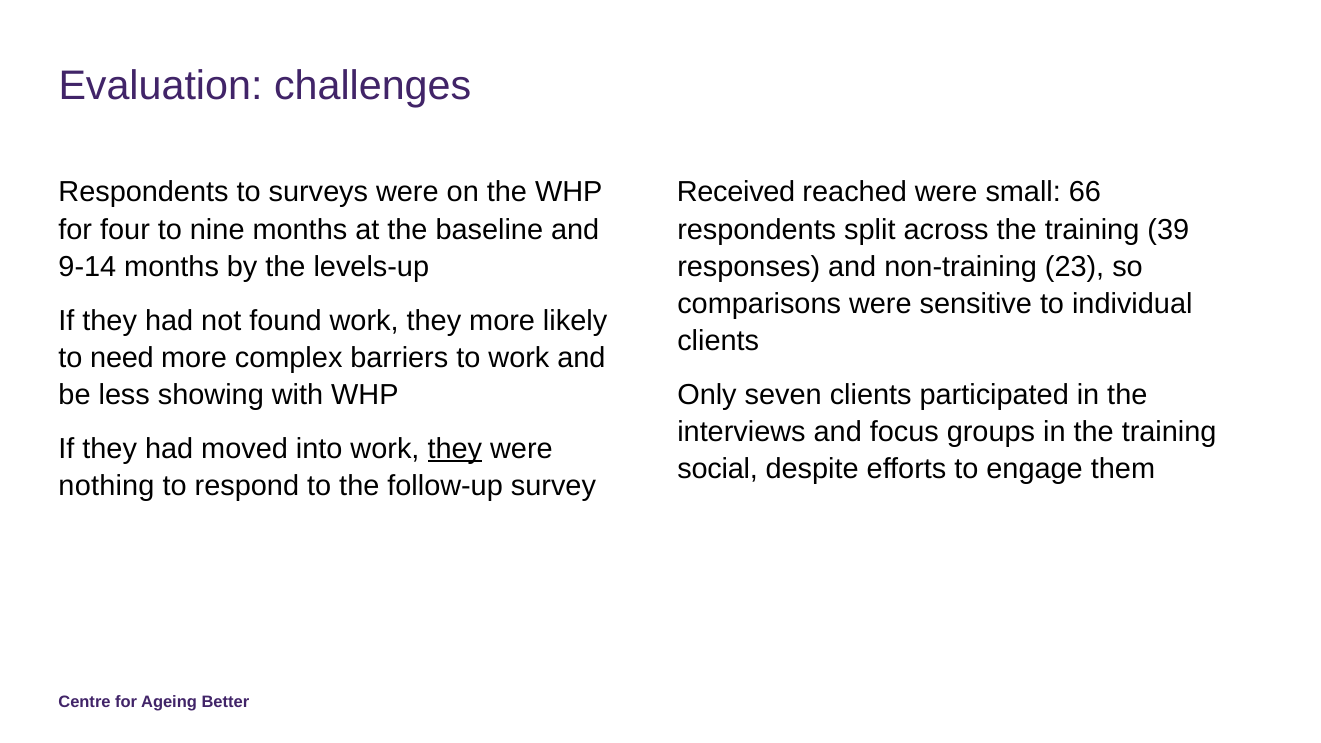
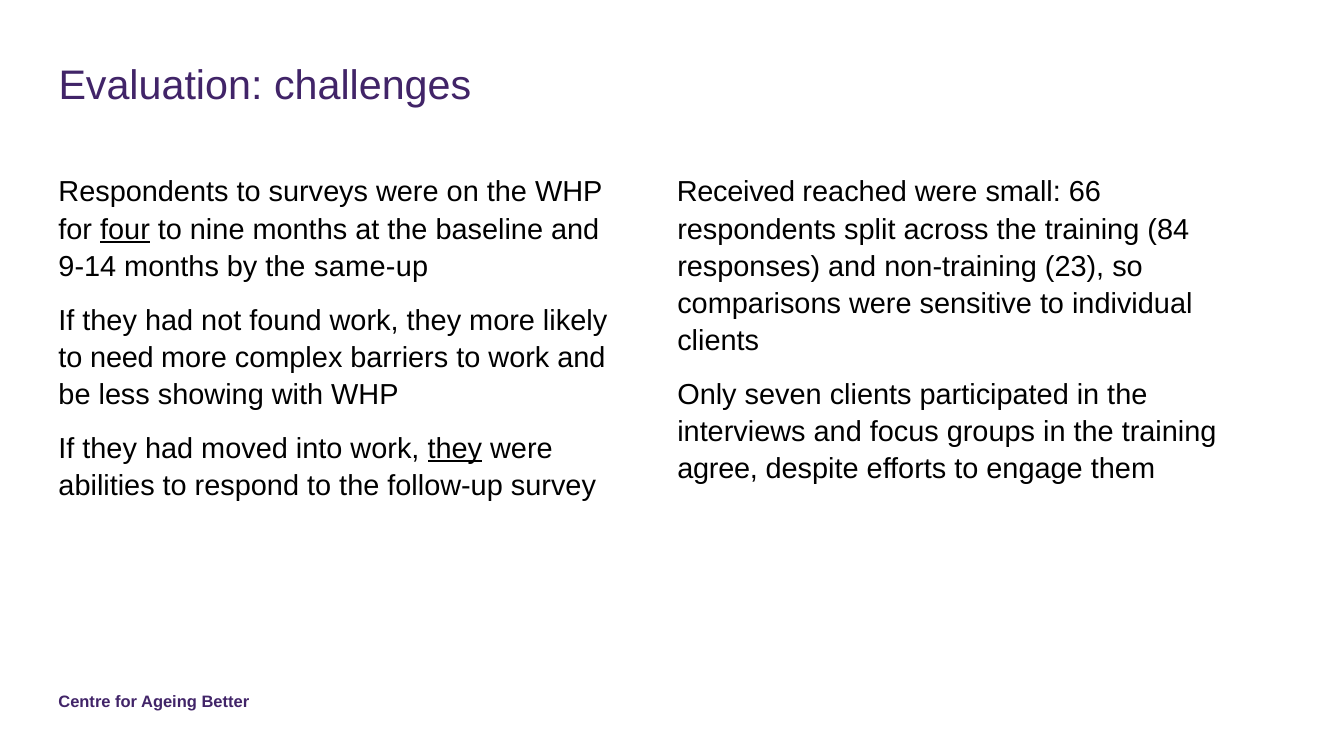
four underline: none -> present (125, 230)
39: 39 -> 84 (1168, 230)
levels-up: levels-up -> same-up (371, 267)
social: social -> agree (718, 469)
nothing: nothing -> abilities (107, 486)
